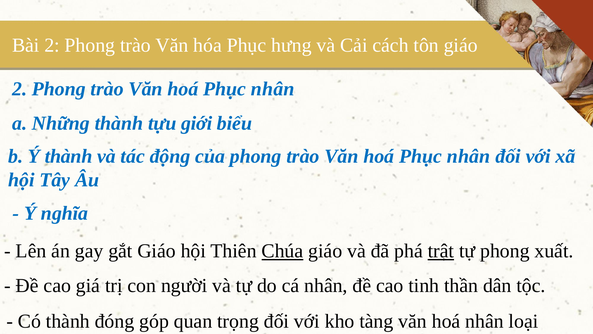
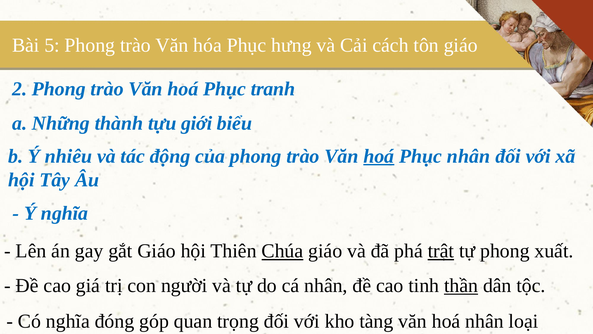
Bài 2: 2 -> 5 (52, 45)
nhân: nhân -> tranh (273, 89)
Ý thành: thành -> nhiêu (69, 156)
hoá underline: none -> present (379, 156)
thần underline: none -> present (461, 285)
Có thành: thành -> nghĩa (68, 321)
